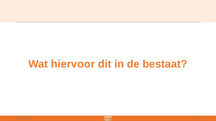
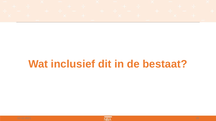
hiervoor: hiervoor -> inclusief (73, 64)
